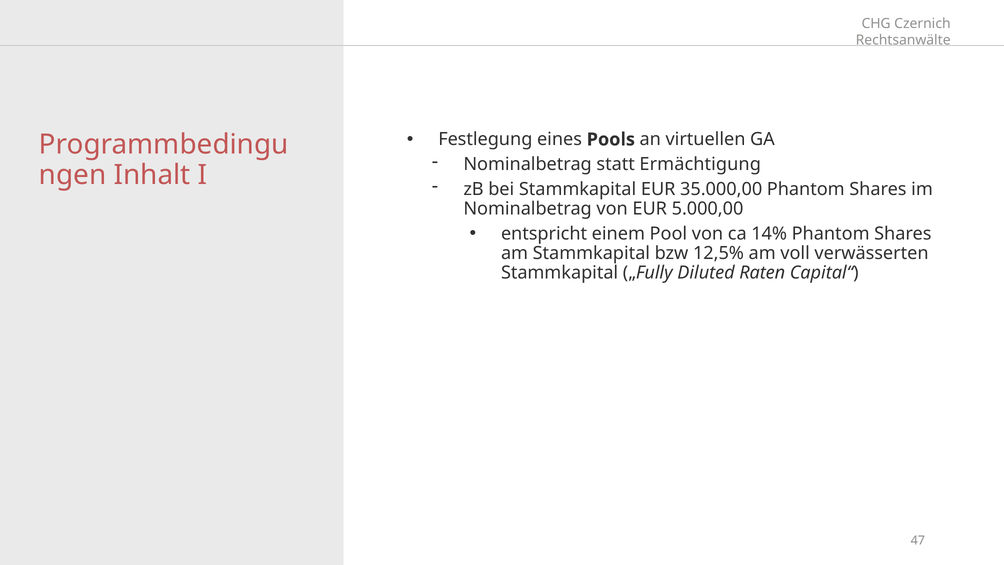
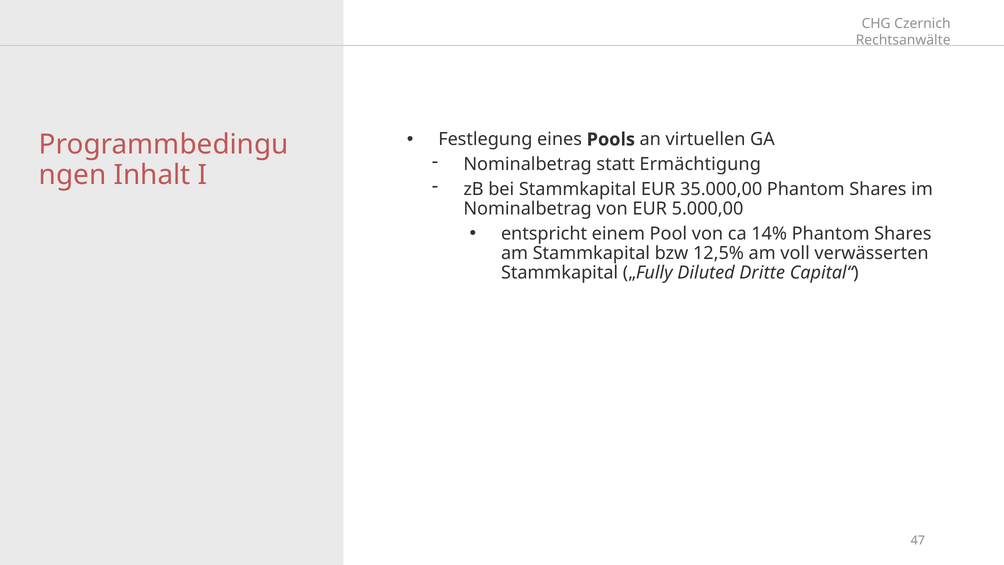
Raten: Raten -> Dritte (762, 273)
